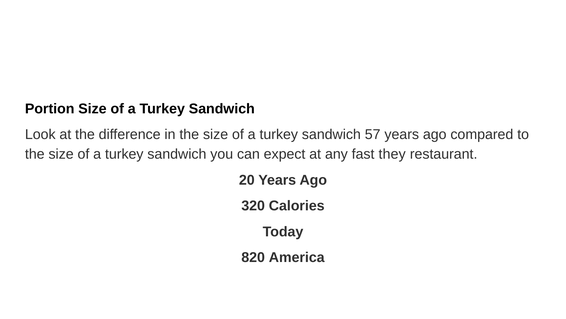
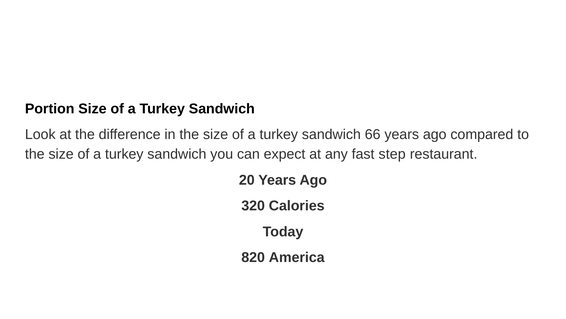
57: 57 -> 66 (373, 134)
they: they -> step (392, 154)
